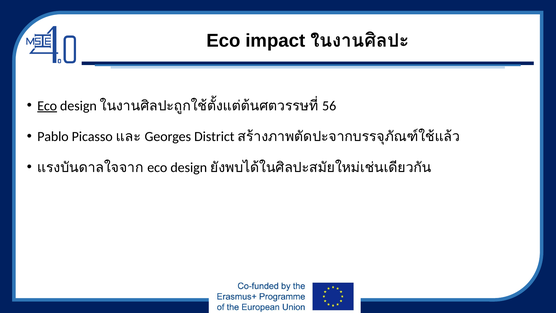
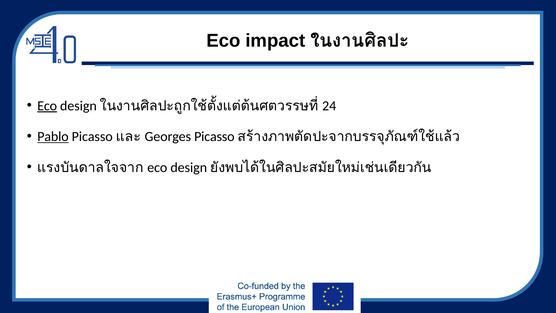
56: 56 -> 24 (329, 106)
Pablo underline: none -> present (53, 137)
Georges District: District -> Picasso (214, 137)
